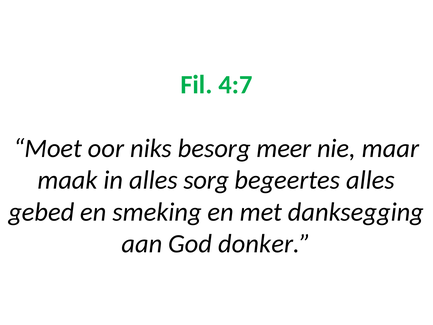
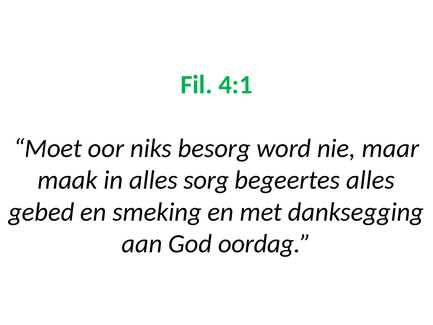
4:7: 4:7 -> 4:1 (236, 85)
meer: meer -> word (284, 148)
donker: donker -> oordag (265, 244)
